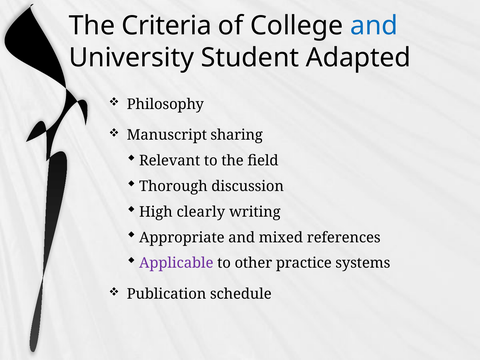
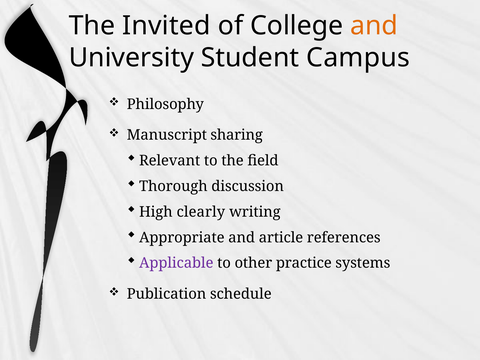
Criteria: Criteria -> Invited (166, 26)
and colour: blue -> orange (374, 26)
Adapted: Adapted -> Campus (358, 58)
mixed: mixed -> article (281, 238)
